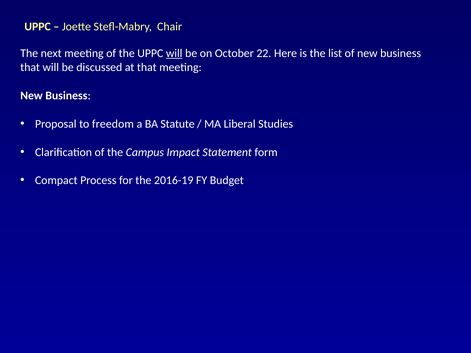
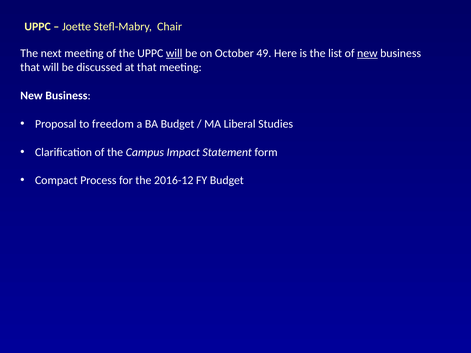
22: 22 -> 49 (264, 53)
new underline: none -> present (367, 53)
BA Statute: Statute -> Budget (178, 124)
2016-19: 2016-19 -> 2016-12 (174, 181)
